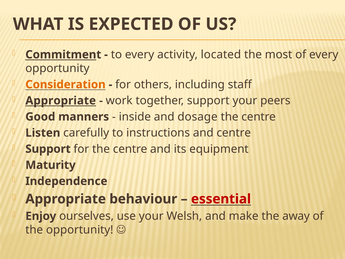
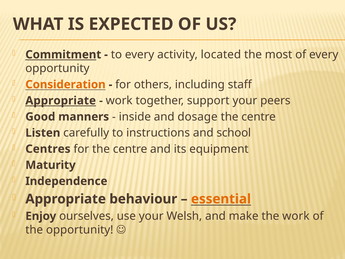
and centre: centre -> school (234, 133)
Support: Support -> Centres (48, 149)
essential colour: red -> orange (221, 199)
the away: away -> work (296, 216)
